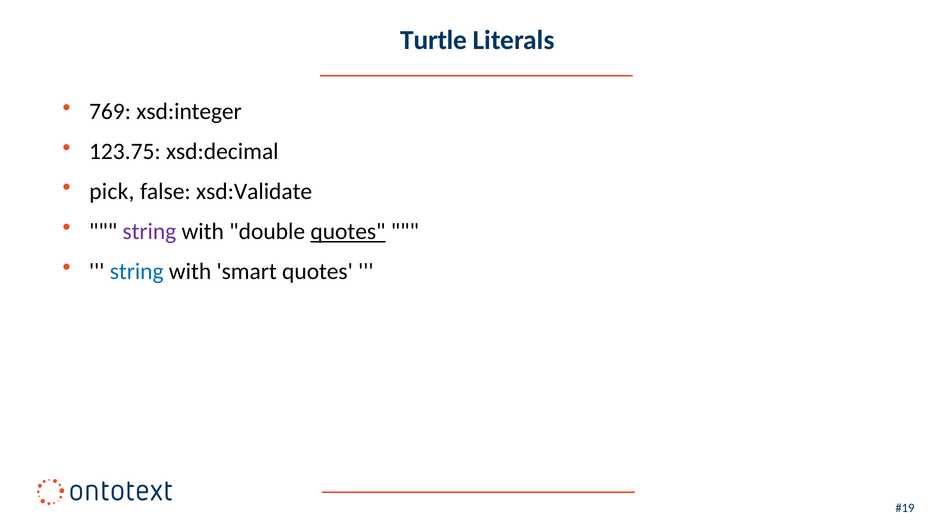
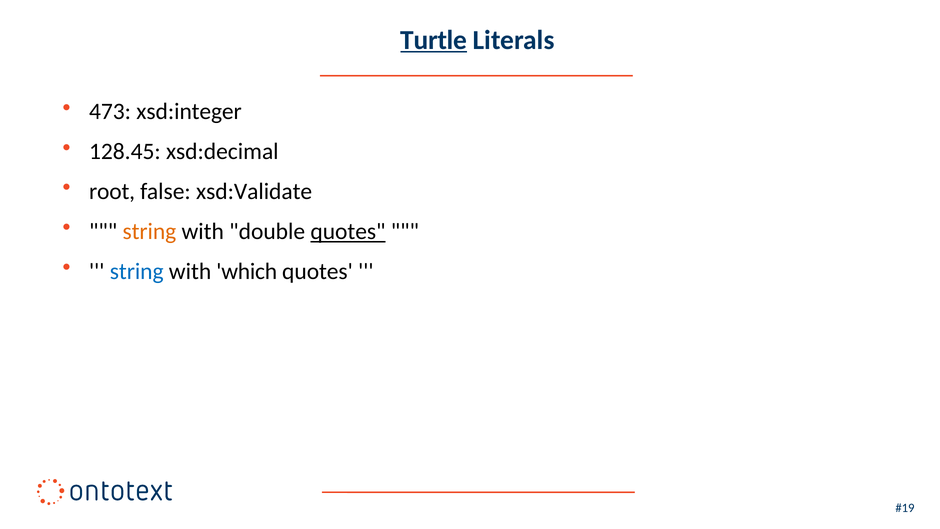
Turtle underline: none -> present (434, 40)
769: 769 -> 473 (110, 112)
123.75: 123.75 -> 128.45 (125, 152)
pick: pick -> root (112, 191)
string colour: purple -> orange (149, 231)
smart: smart -> which (247, 271)
